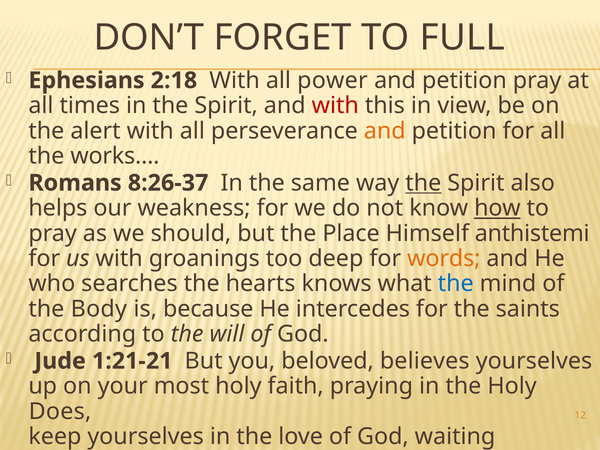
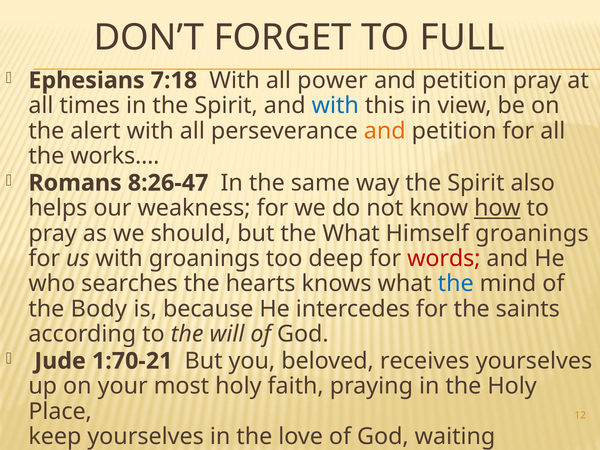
2:18: 2:18 -> 7:18 (174, 80)
with colour: red -> blue (335, 106)
8:26-37: 8:26-37 -> 8:26-47 (168, 183)
the underline: present -> none (423, 183)
the Place: Place -> What (351, 233)
Himself anthistemi: anthistemi -> groanings (532, 233)
words colour: orange -> red (444, 259)
1:21-21: 1:21-21 -> 1:70-21 (132, 361)
believes: believes -> receives (425, 361)
Does: Does -> Place (60, 411)
